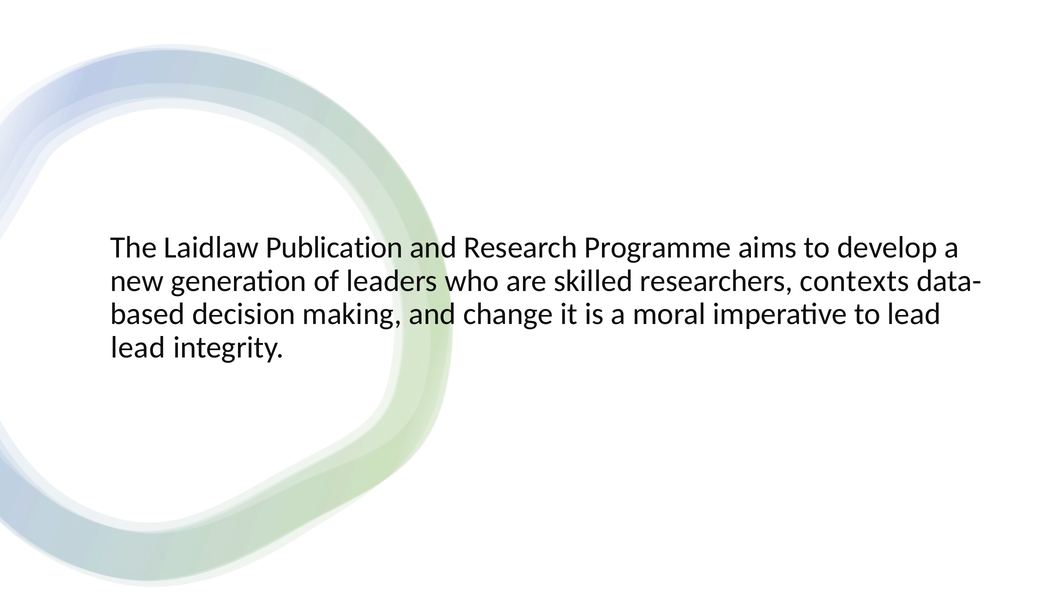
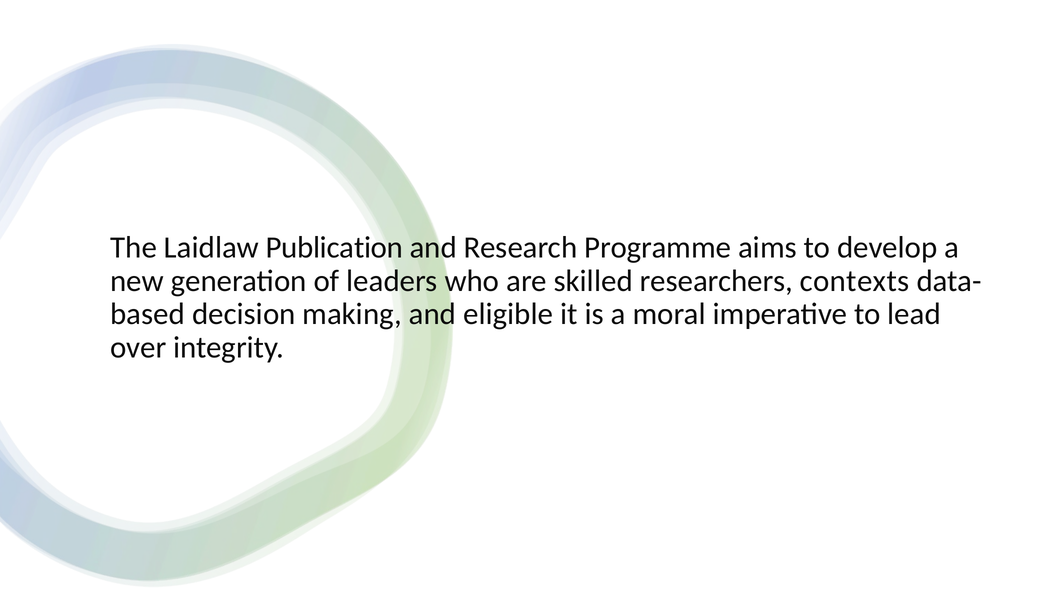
change: change -> eligible (508, 314)
lead: lead -> over (138, 348)
